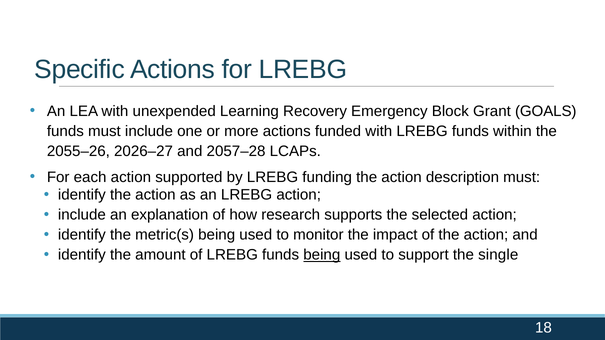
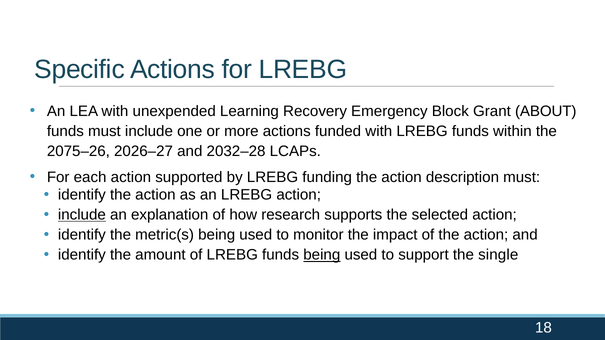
GOALS: GOALS -> ABOUT (546, 111)
2055–26: 2055–26 -> 2075–26 (78, 151)
2057–28: 2057–28 -> 2032–28 (236, 151)
include underline: none -> present (82, 215)
